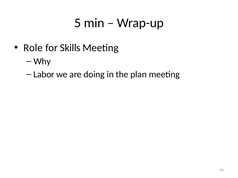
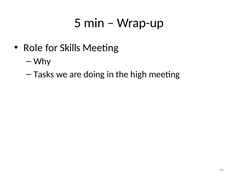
Labor: Labor -> Tasks (44, 75)
plan: plan -> high (139, 75)
